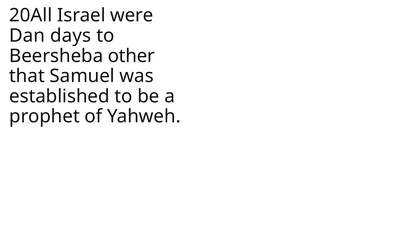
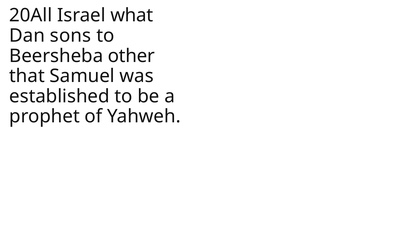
were: were -> what (132, 16)
days: days -> sons (71, 36)
